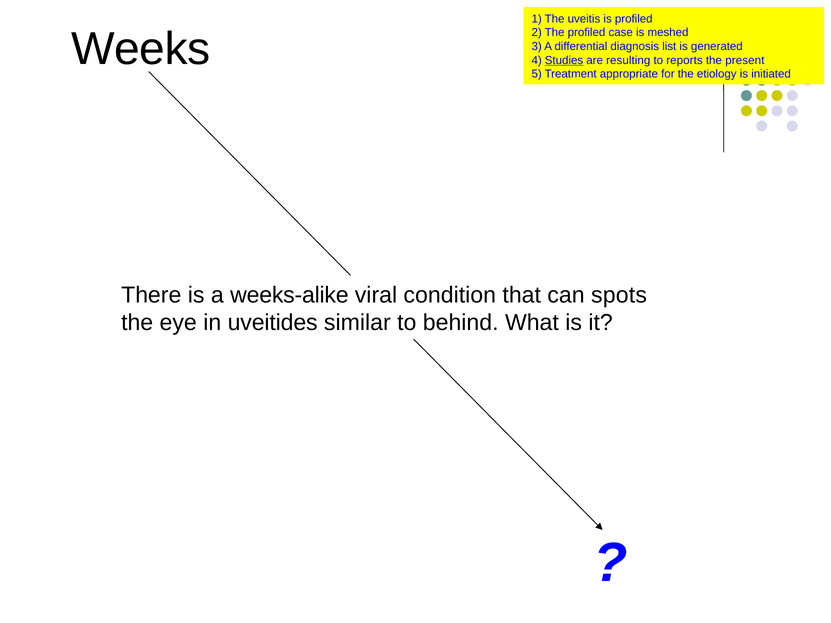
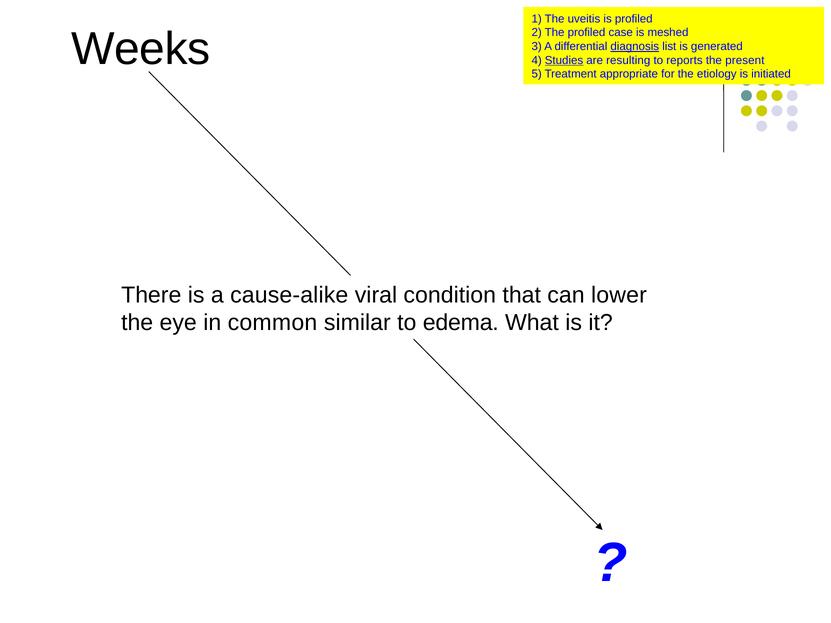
diagnosis underline: none -> present (635, 46)
weeks-alike: weeks-alike -> cause-alike (289, 295)
spots: spots -> lower (619, 295)
uveitides: uveitides -> common (272, 323)
behind: behind -> edema (461, 323)
